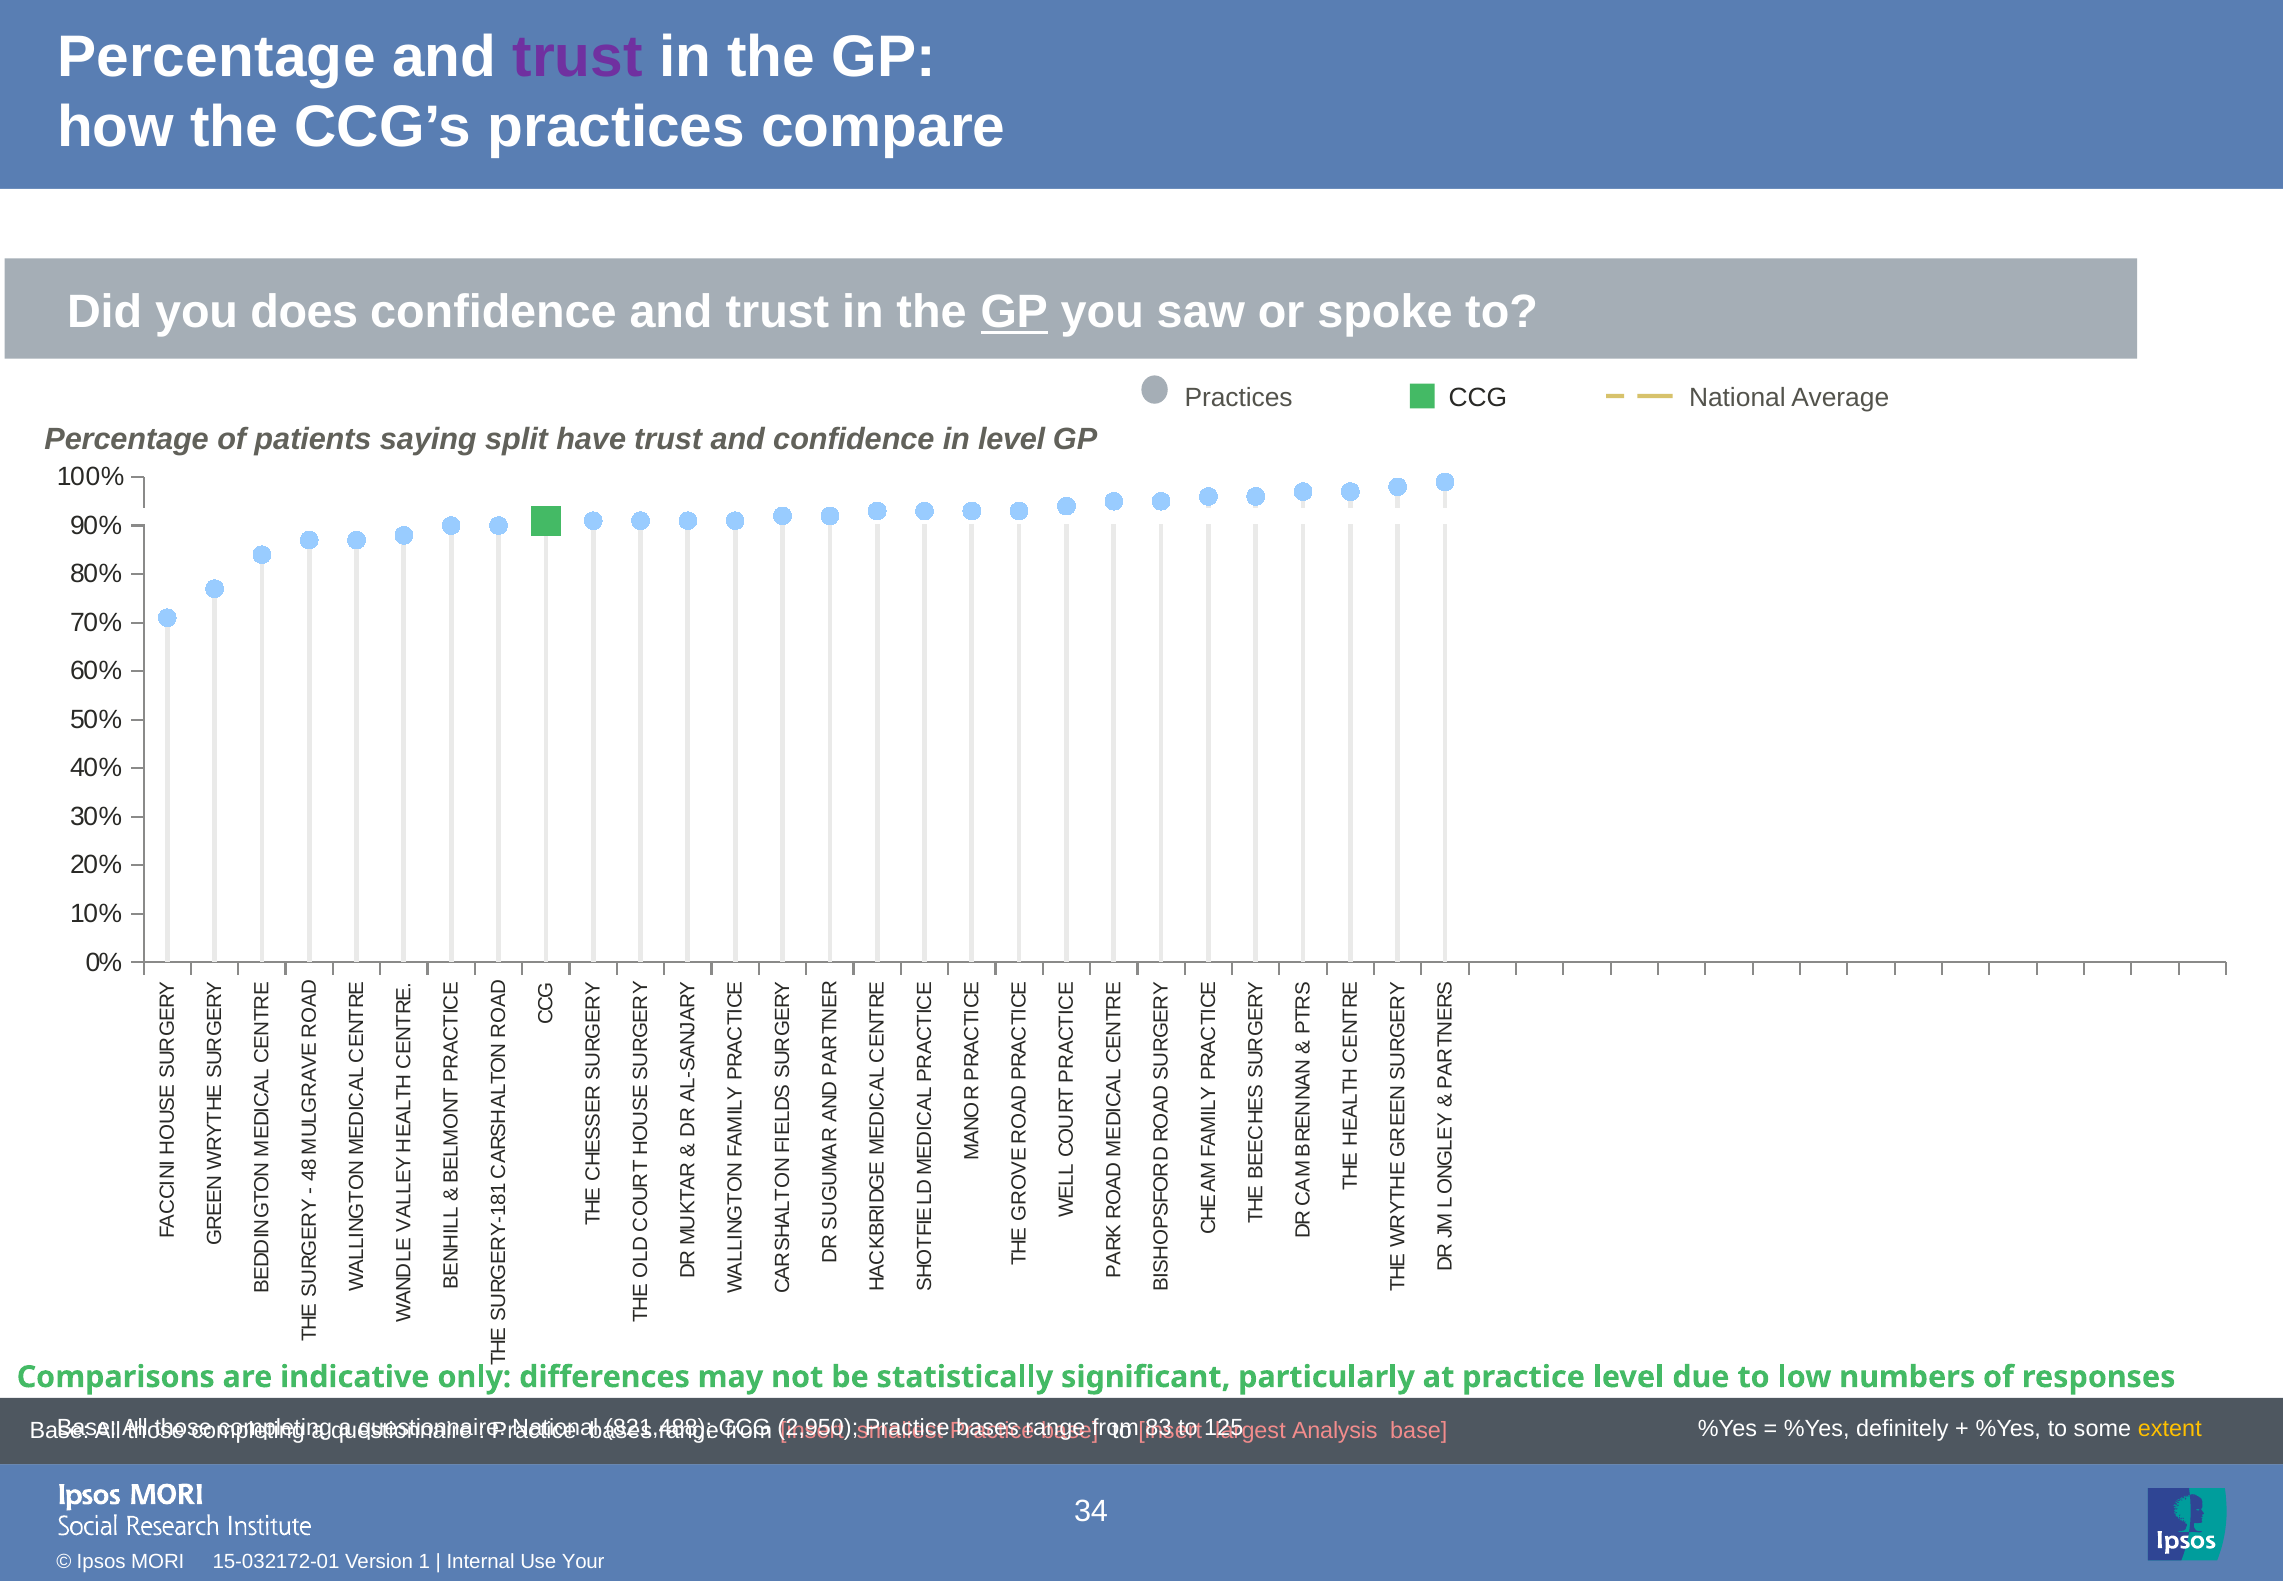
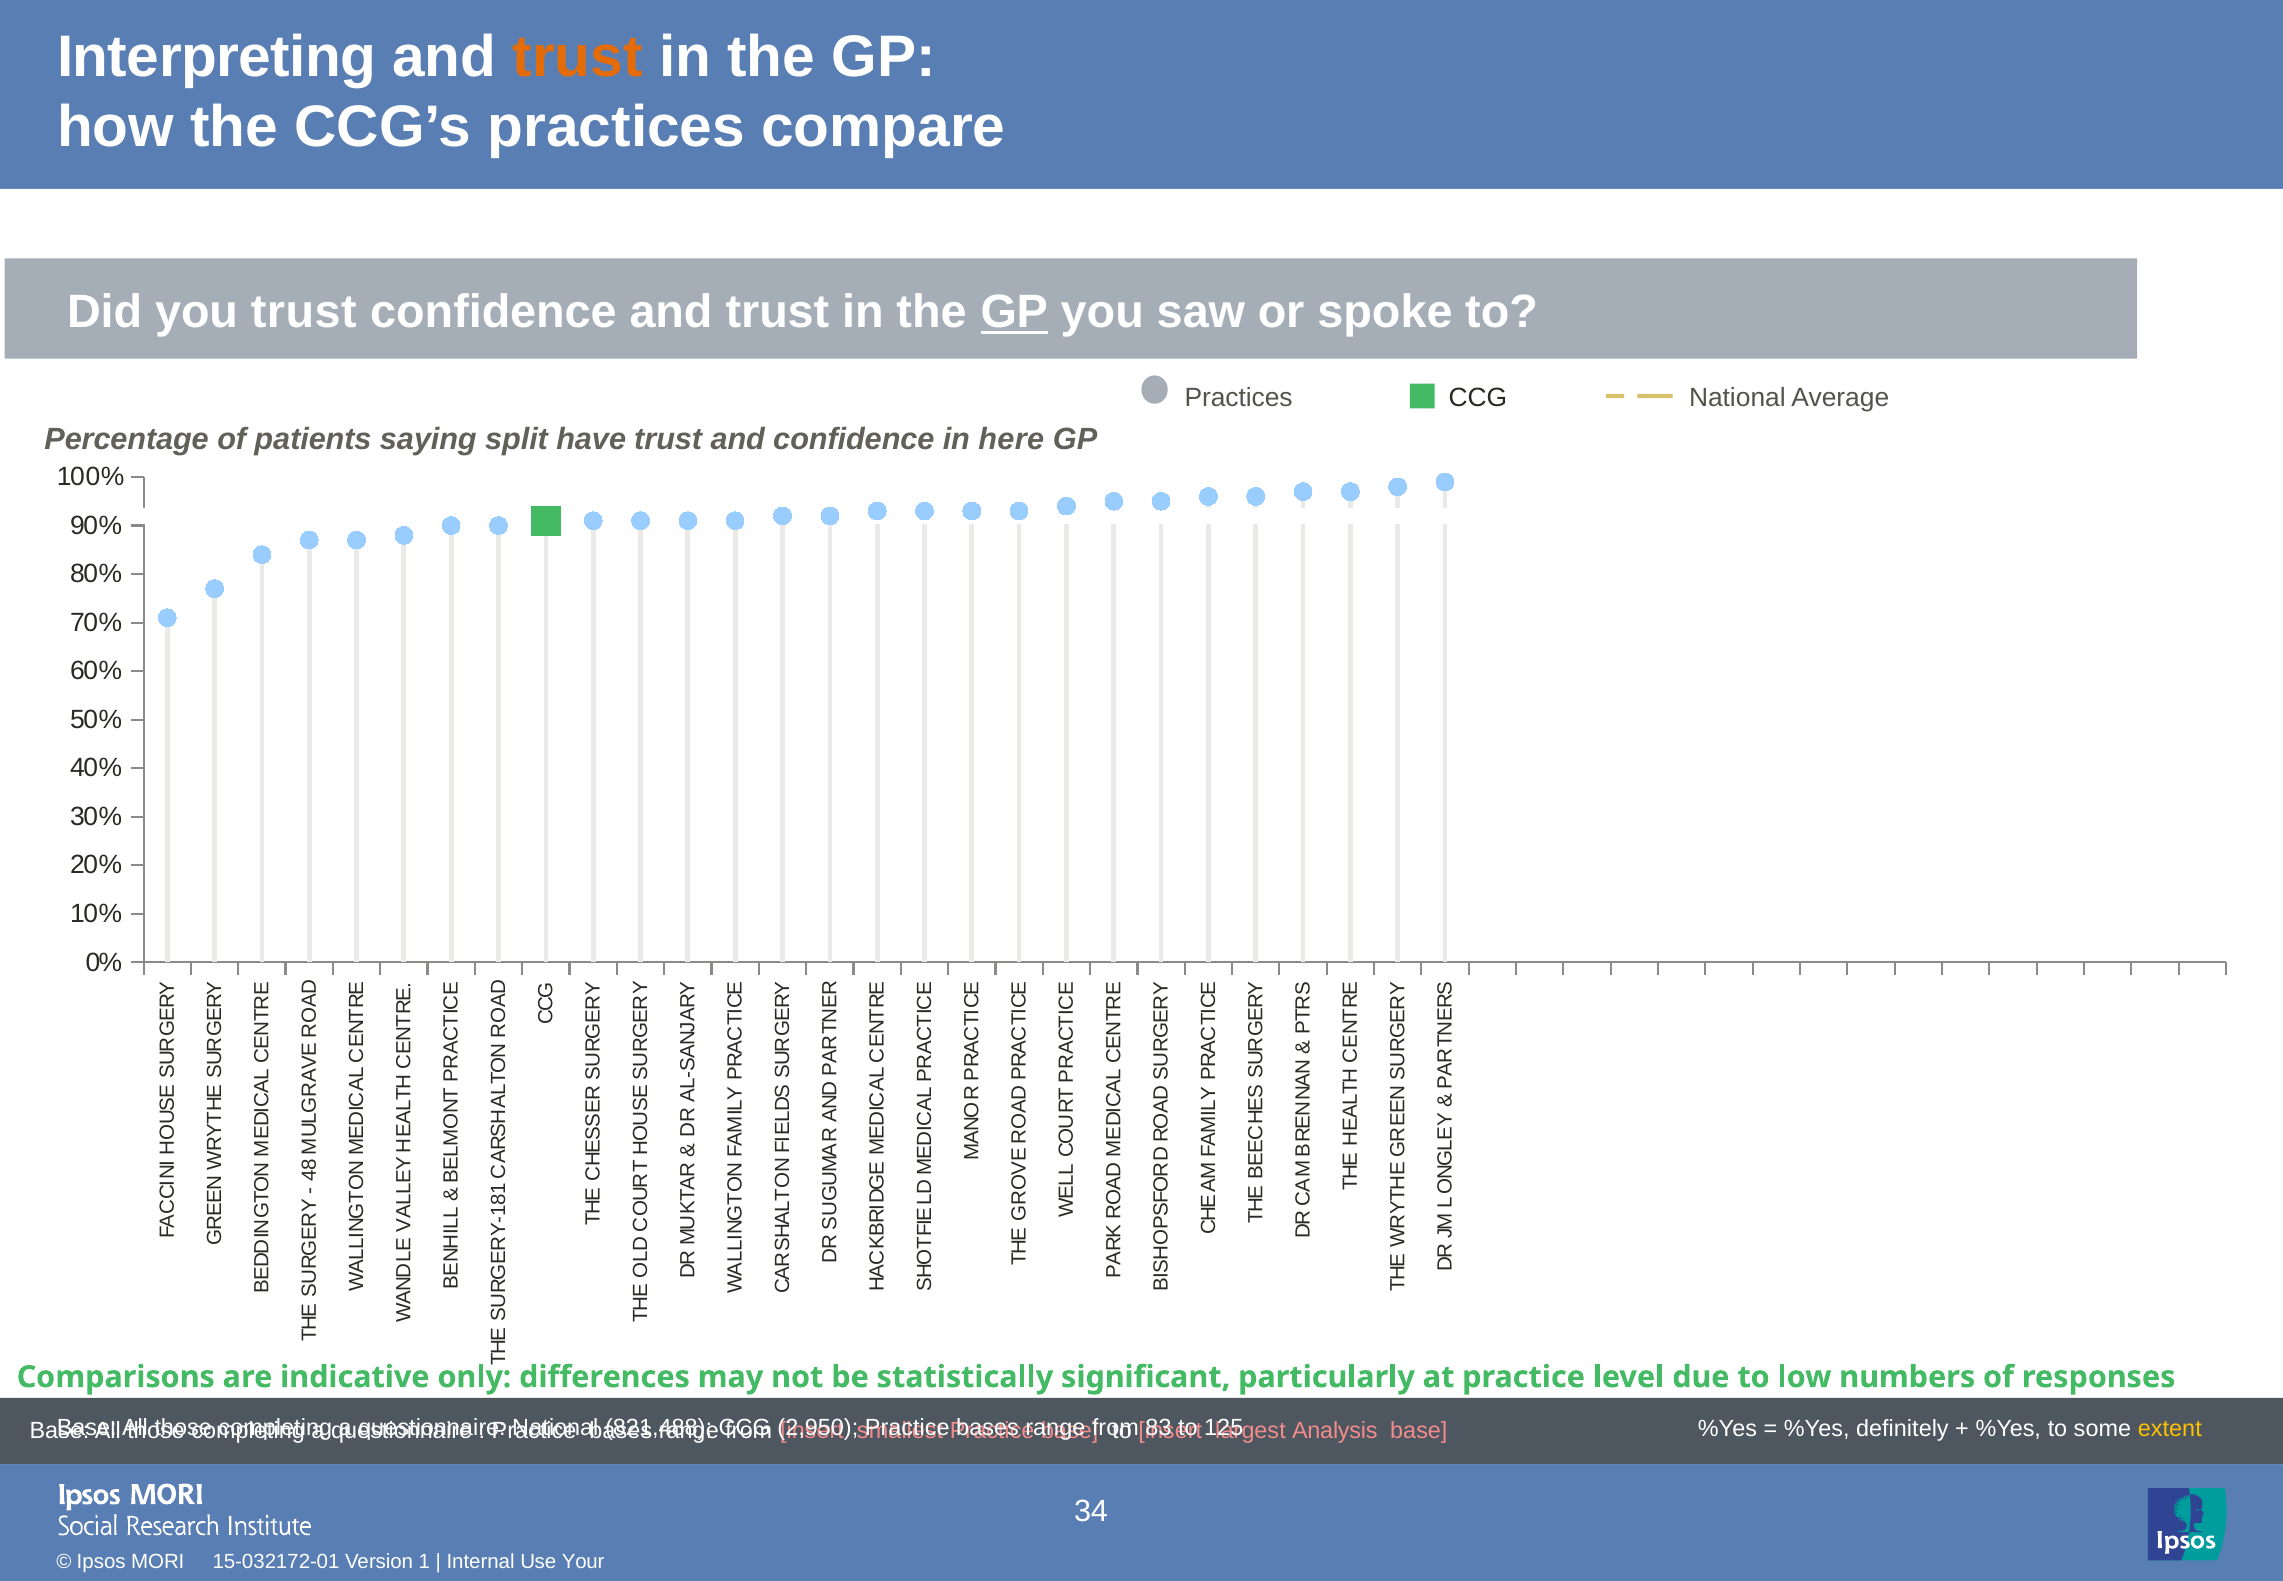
Percentage: Percentage -> Interpreting (217, 57)
trust colour: purple -> orange (578, 57)
you does: does -> trust (304, 312)
in level: level -> here (1011, 439)
